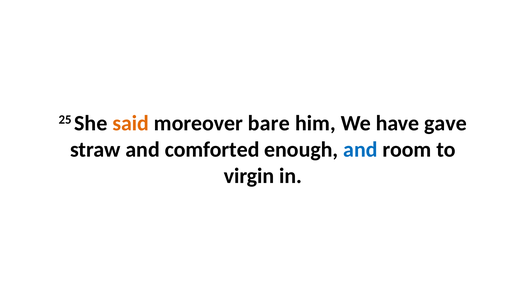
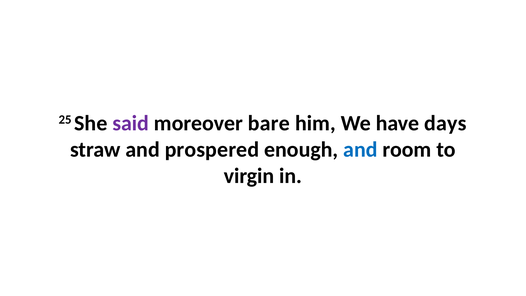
said colour: orange -> purple (131, 123)
gave: gave -> days (445, 123)
comforted: comforted -> prospered (212, 149)
